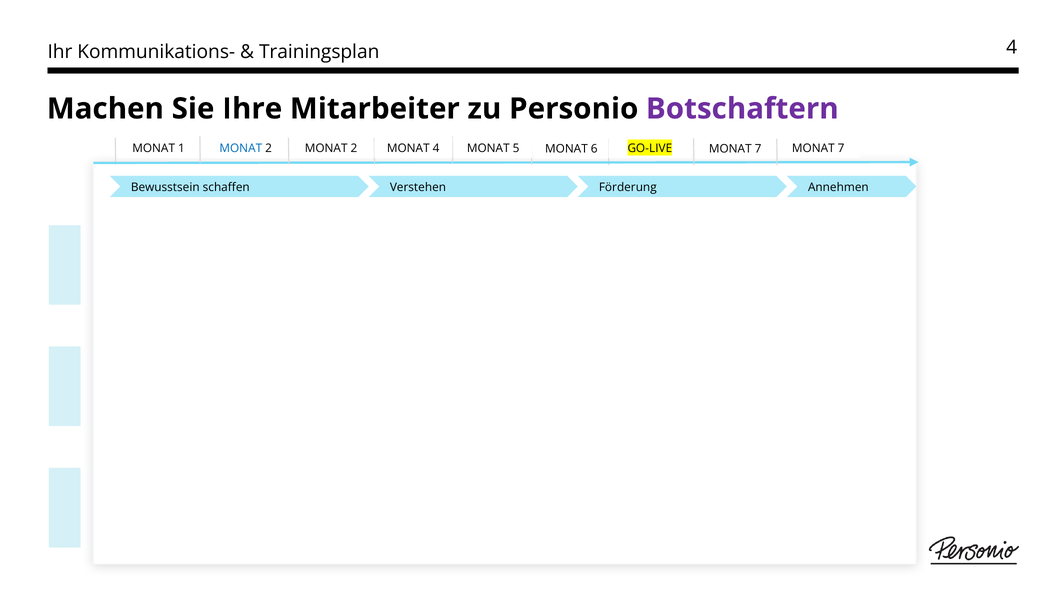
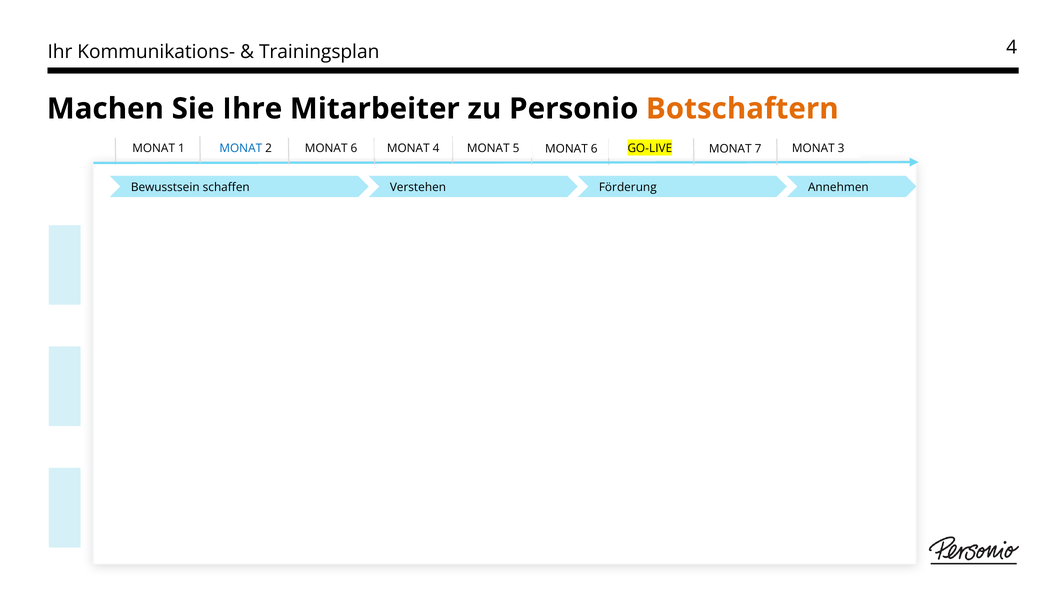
Botschaftern colour: purple -> orange (742, 109)
2 MONAT 2: 2 -> 6 (354, 148)
7: 7 -> 3 (841, 148)
